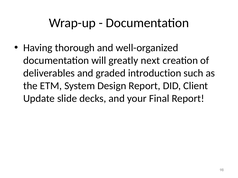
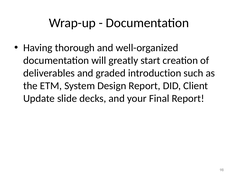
next: next -> start (150, 61)
